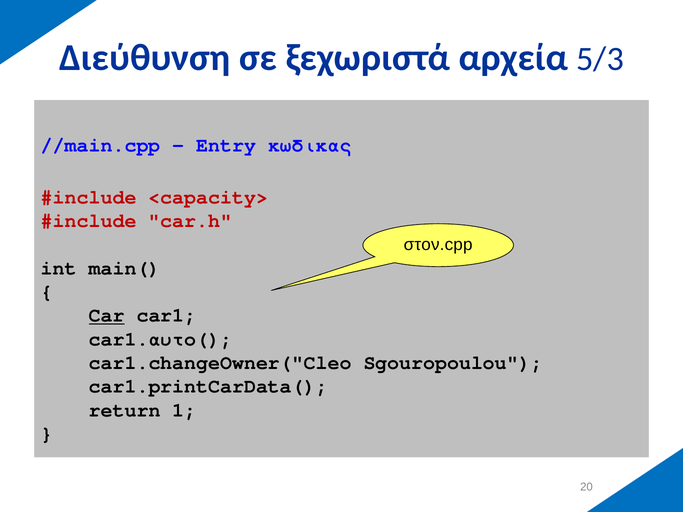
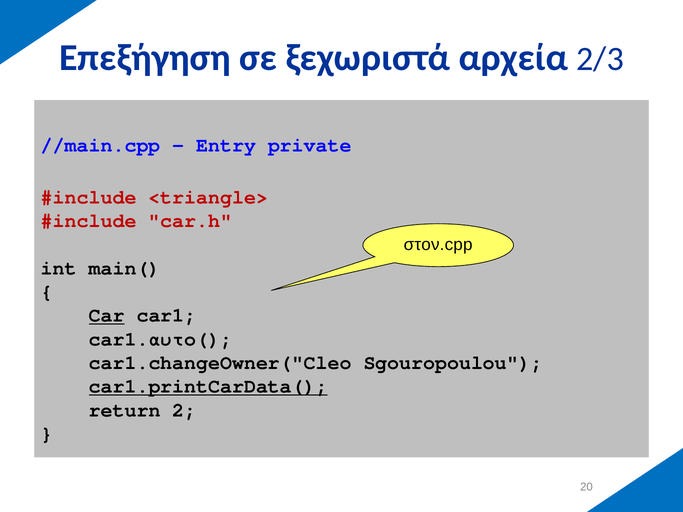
Διεύθυνση: Διεύθυνση -> Επεξήγηση (145, 58)
5/3: 5/3 -> 2/3 (600, 59)
κώδικας: κώδικας -> private (310, 145)
<capacity>: <capacity> -> <triangle> (208, 197)
car1.printCarData( underline: none -> present (208, 387)
1: 1 -> 2 (184, 410)
